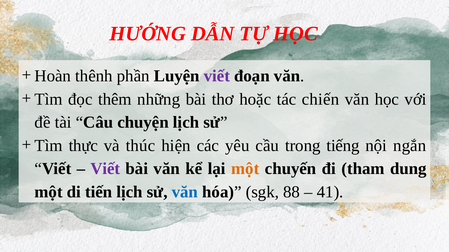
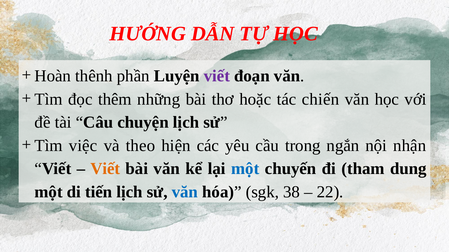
thực: thực -> việc (83, 146)
thúc: thúc -> theo (141, 146)
tiếng: tiếng -> ngắn (343, 146)
ngắn: ngắn -> nhận (410, 146)
Viết colour: purple -> orange (105, 169)
một colour: orange -> blue (245, 169)
88: 88 -> 38 (292, 192)
41: 41 -> 22 (330, 192)
